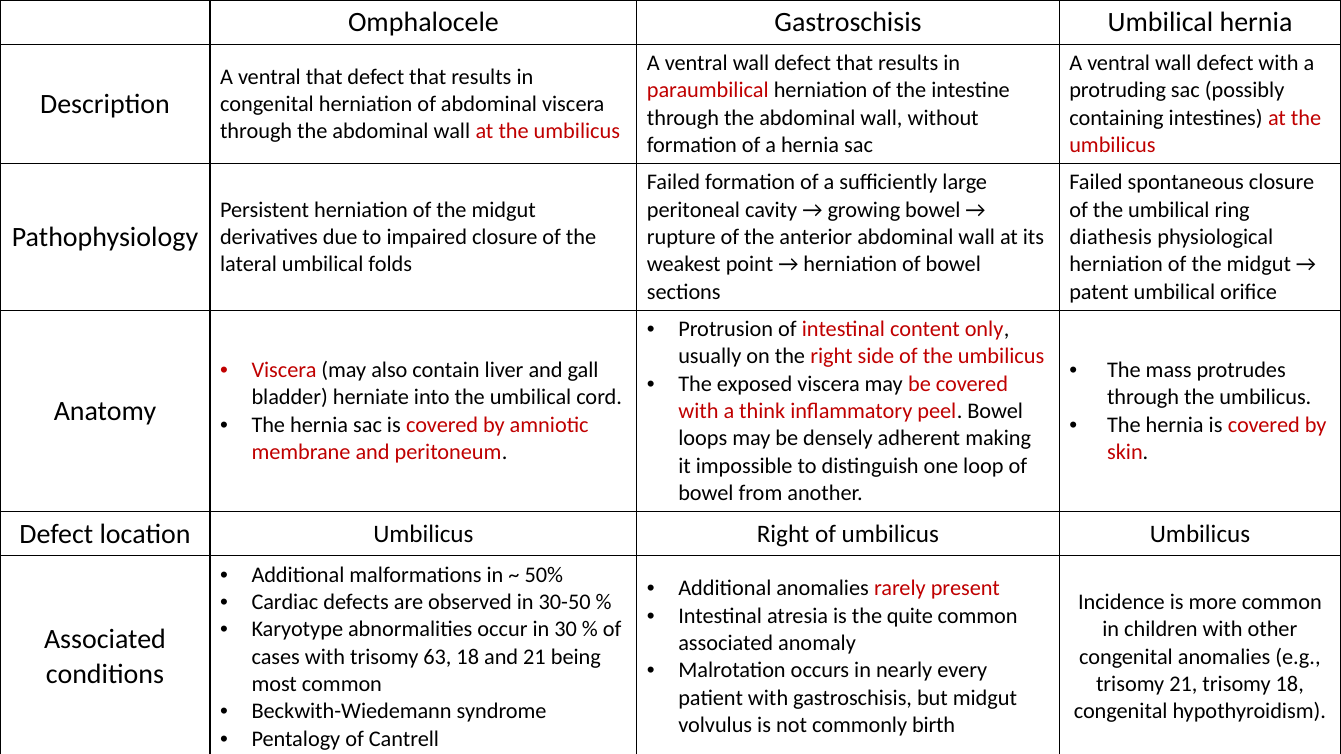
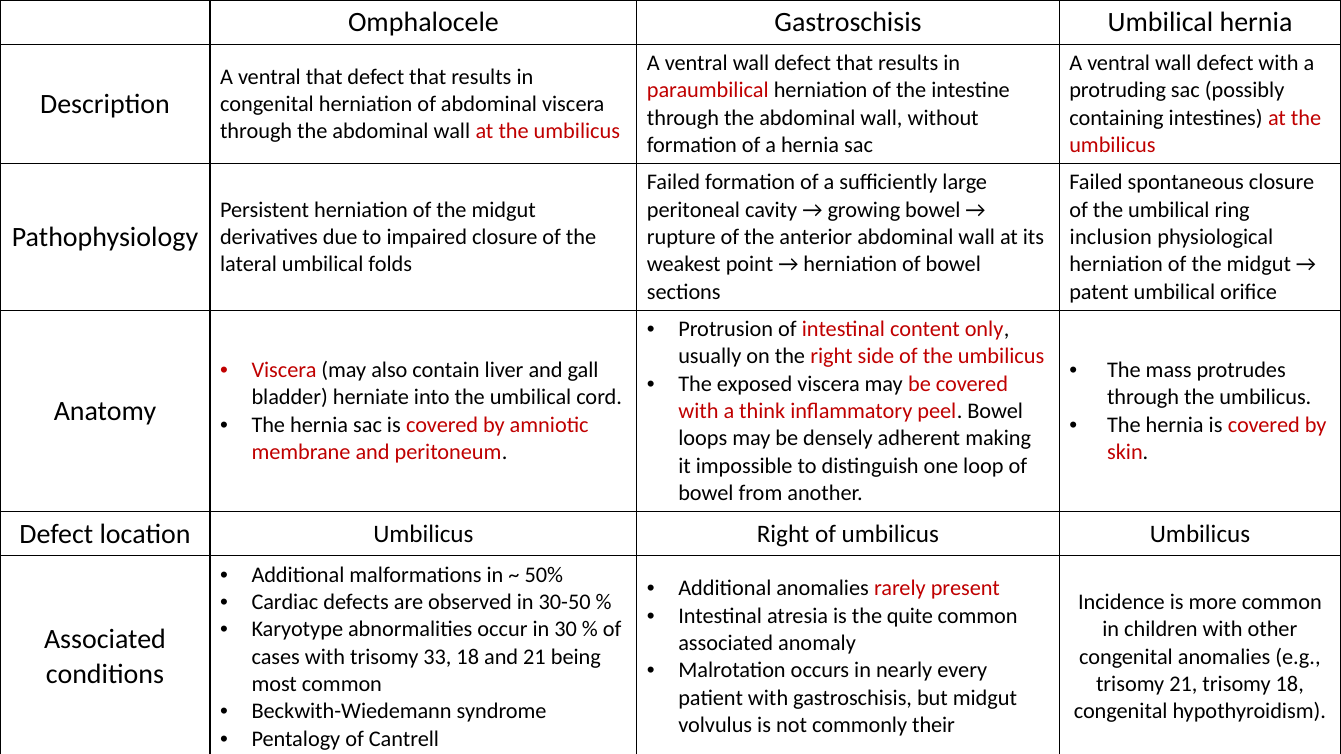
diathesis: diathesis -> inclusion (1111, 237)
63: 63 -> 33 (437, 657)
birth: birth -> their (934, 725)
